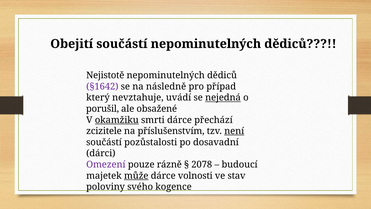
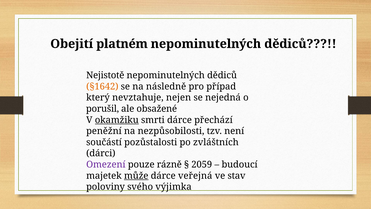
Obejití součástí: součástí -> platném (122, 44)
§1642 colour: purple -> orange (102, 86)
uvádí: uvádí -> nejen (179, 98)
nejedná underline: present -> none (223, 98)
zcizitele: zcizitele -> peněžní (104, 131)
příslušenstvím: příslušenstvím -> nezpůsobilosti (171, 131)
není underline: present -> none (234, 131)
dosavadní: dosavadní -> zvláštních (216, 142)
2078: 2078 -> 2059 (202, 164)
volnosti: volnosti -> veřejná (195, 175)
kogence: kogence -> výjimka (174, 187)
